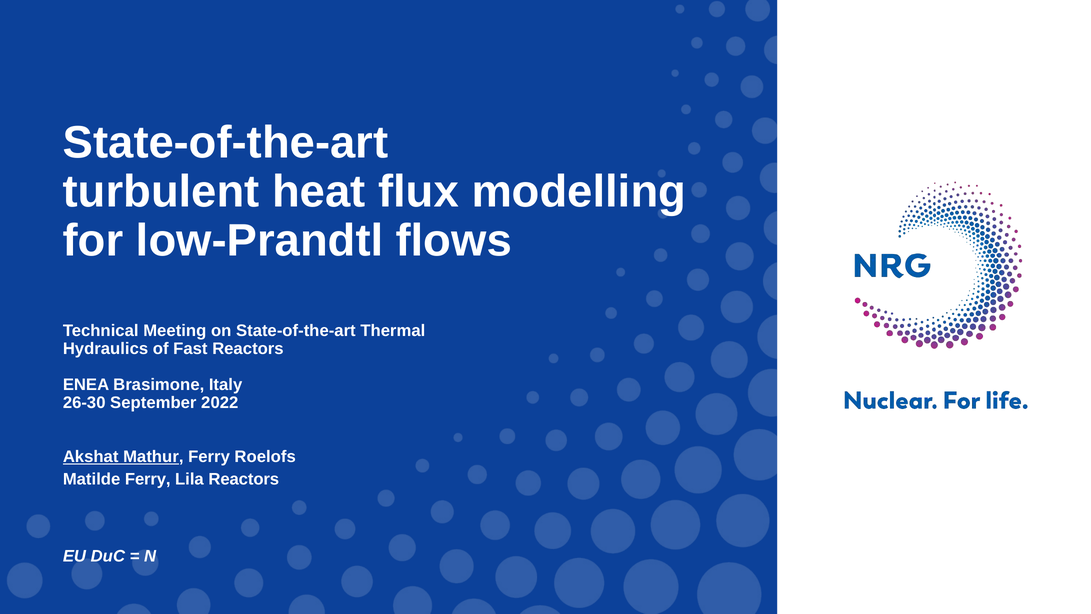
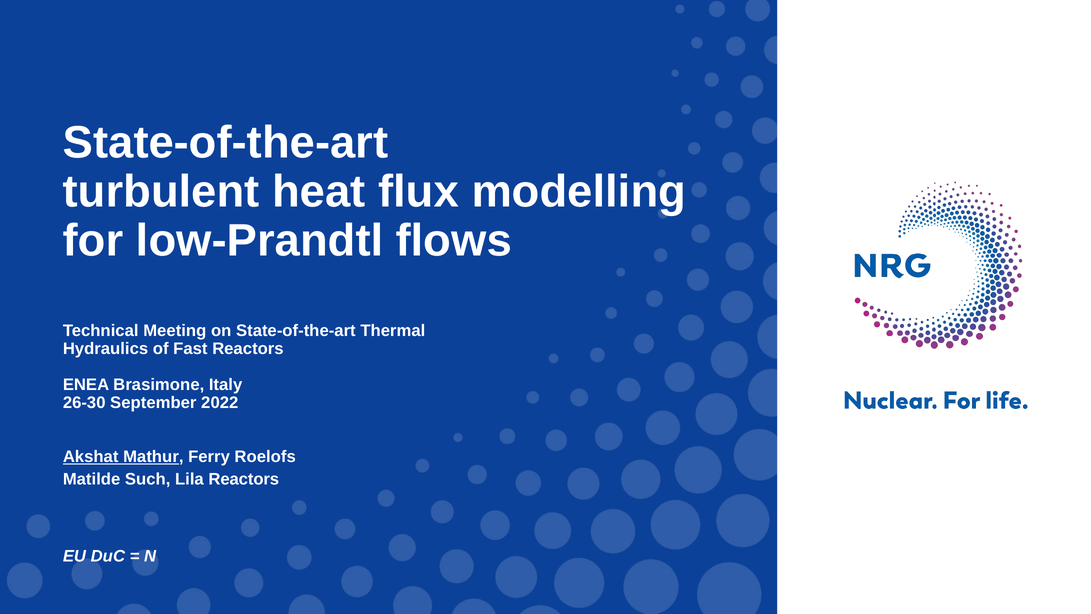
Matilde Ferry: Ferry -> Such (148, 479)
